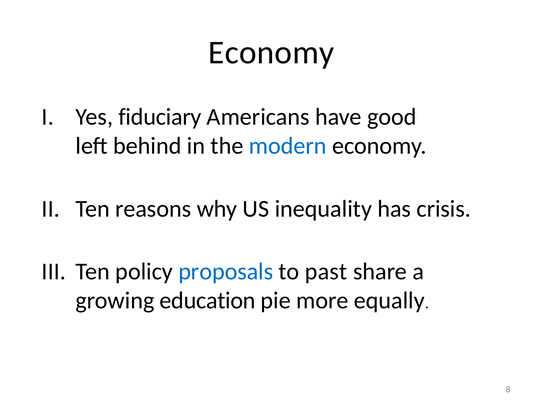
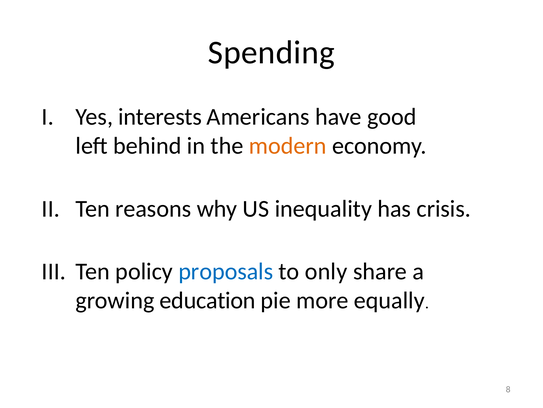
Economy: Economy -> Spending (271, 53)
fiduciary: fiduciary -> interests (160, 117)
modern colour: blue -> orange (288, 146)
past: past -> only (326, 271)
